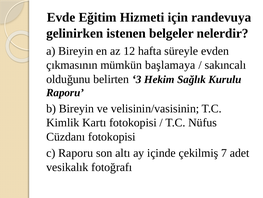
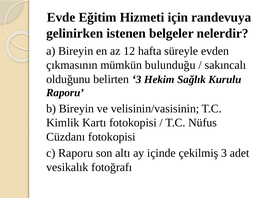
başlamaya: başlamaya -> bulunduğu (170, 65)
çekilmiş 7: 7 -> 3 (224, 152)
